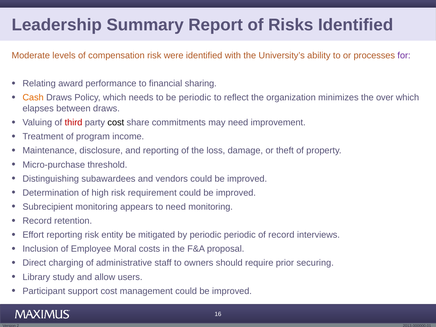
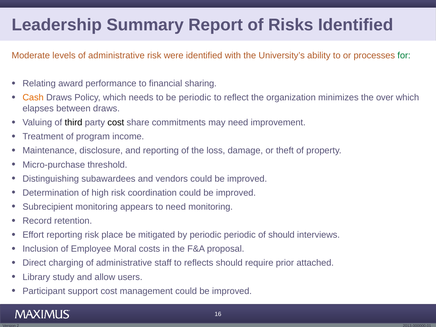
levels of compensation: compensation -> administrative (116, 56)
for colour: purple -> green (404, 56)
third colour: red -> black (74, 123)
requirement: requirement -> coordination (152, 193)
entity: entity -> place (112, 235)
of record: record -> should (281, 235)
owners: owners -> reflects (199, 263)
securing: securing -> attached (315, 263)
